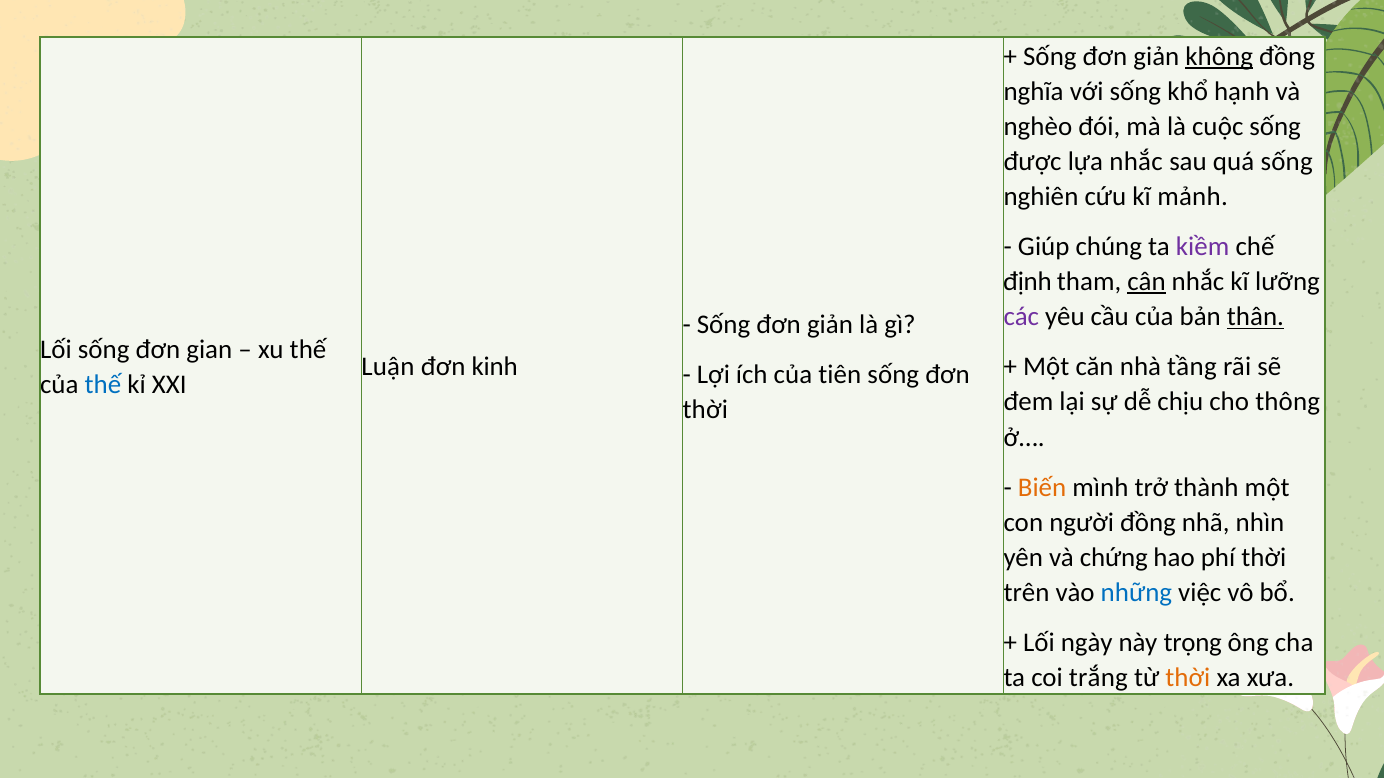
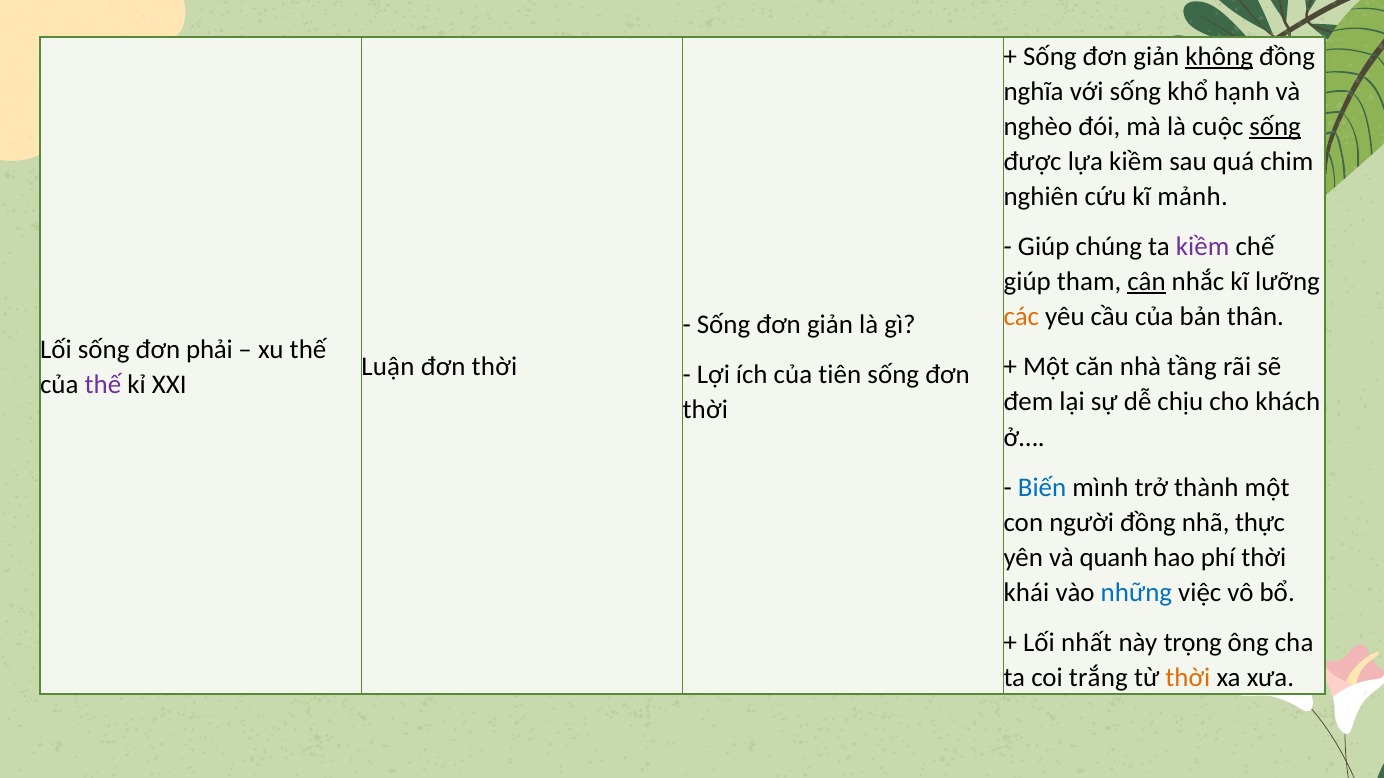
sống underline: none -> present (1275, 126)
lựa nhắc: nhắc -> kiềm (1136, 161)
quá sống: sống -> chim (1287, 161)
định: định -> giúp (1027, 282)
các colour: purple -> orange (1021, 317)
thân underline: present -> none (1255, 317)
gian: gian -> phải (209, 350)
kinh: kinh -> thời (494, 367)
thế colour: blue -> purple (103, 385)
thông: thông -> khách (1288, 402)
Biến colour: orange -> blue (1042, 488)
nhìn: nhìn -> thực (1260, 523)
chứng: chứng -> quanh (1114, 558)
trên: trên -> khái (1026, 593)
ngày: ngày -> nhất (1087, 643)
